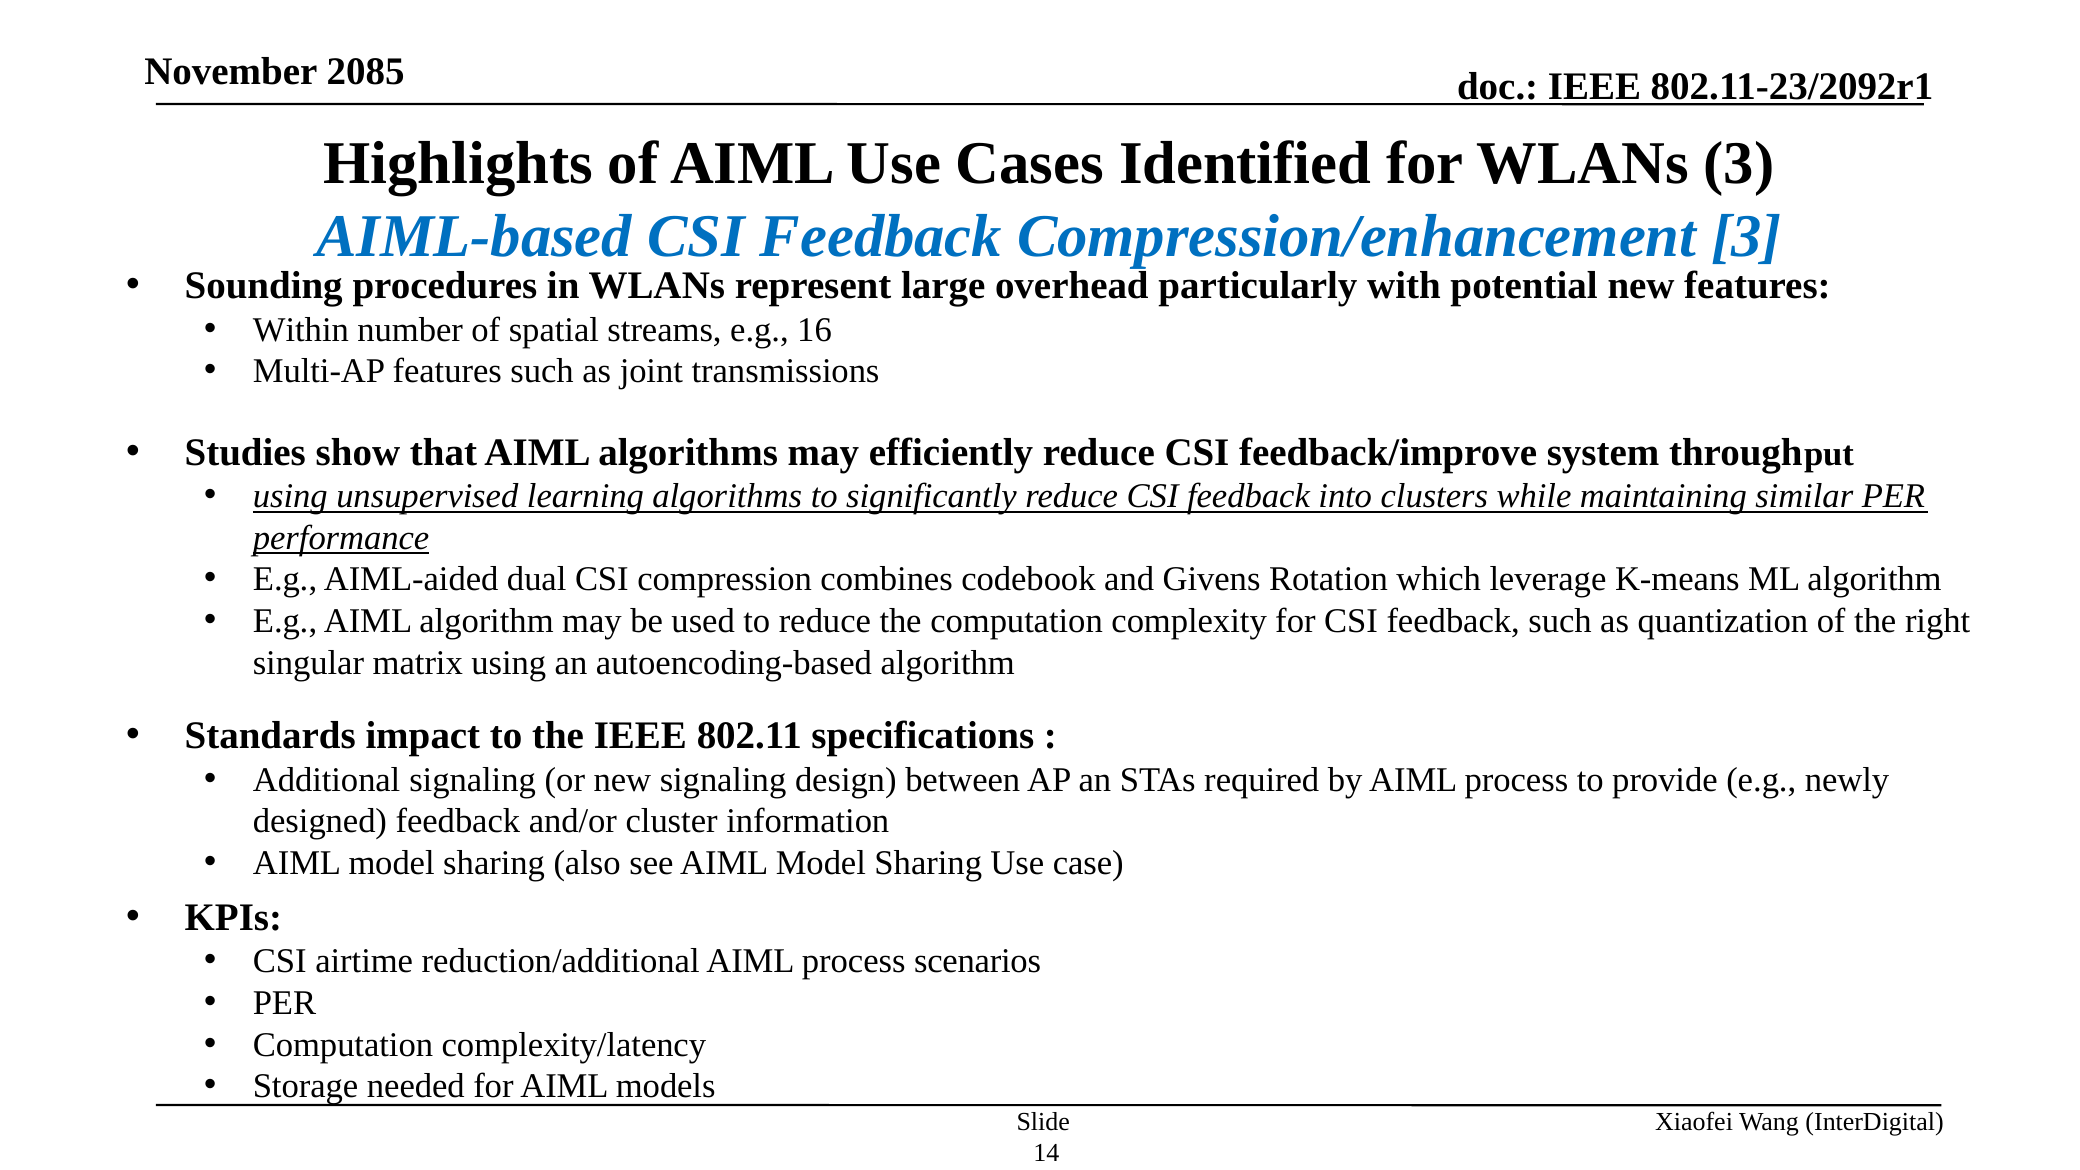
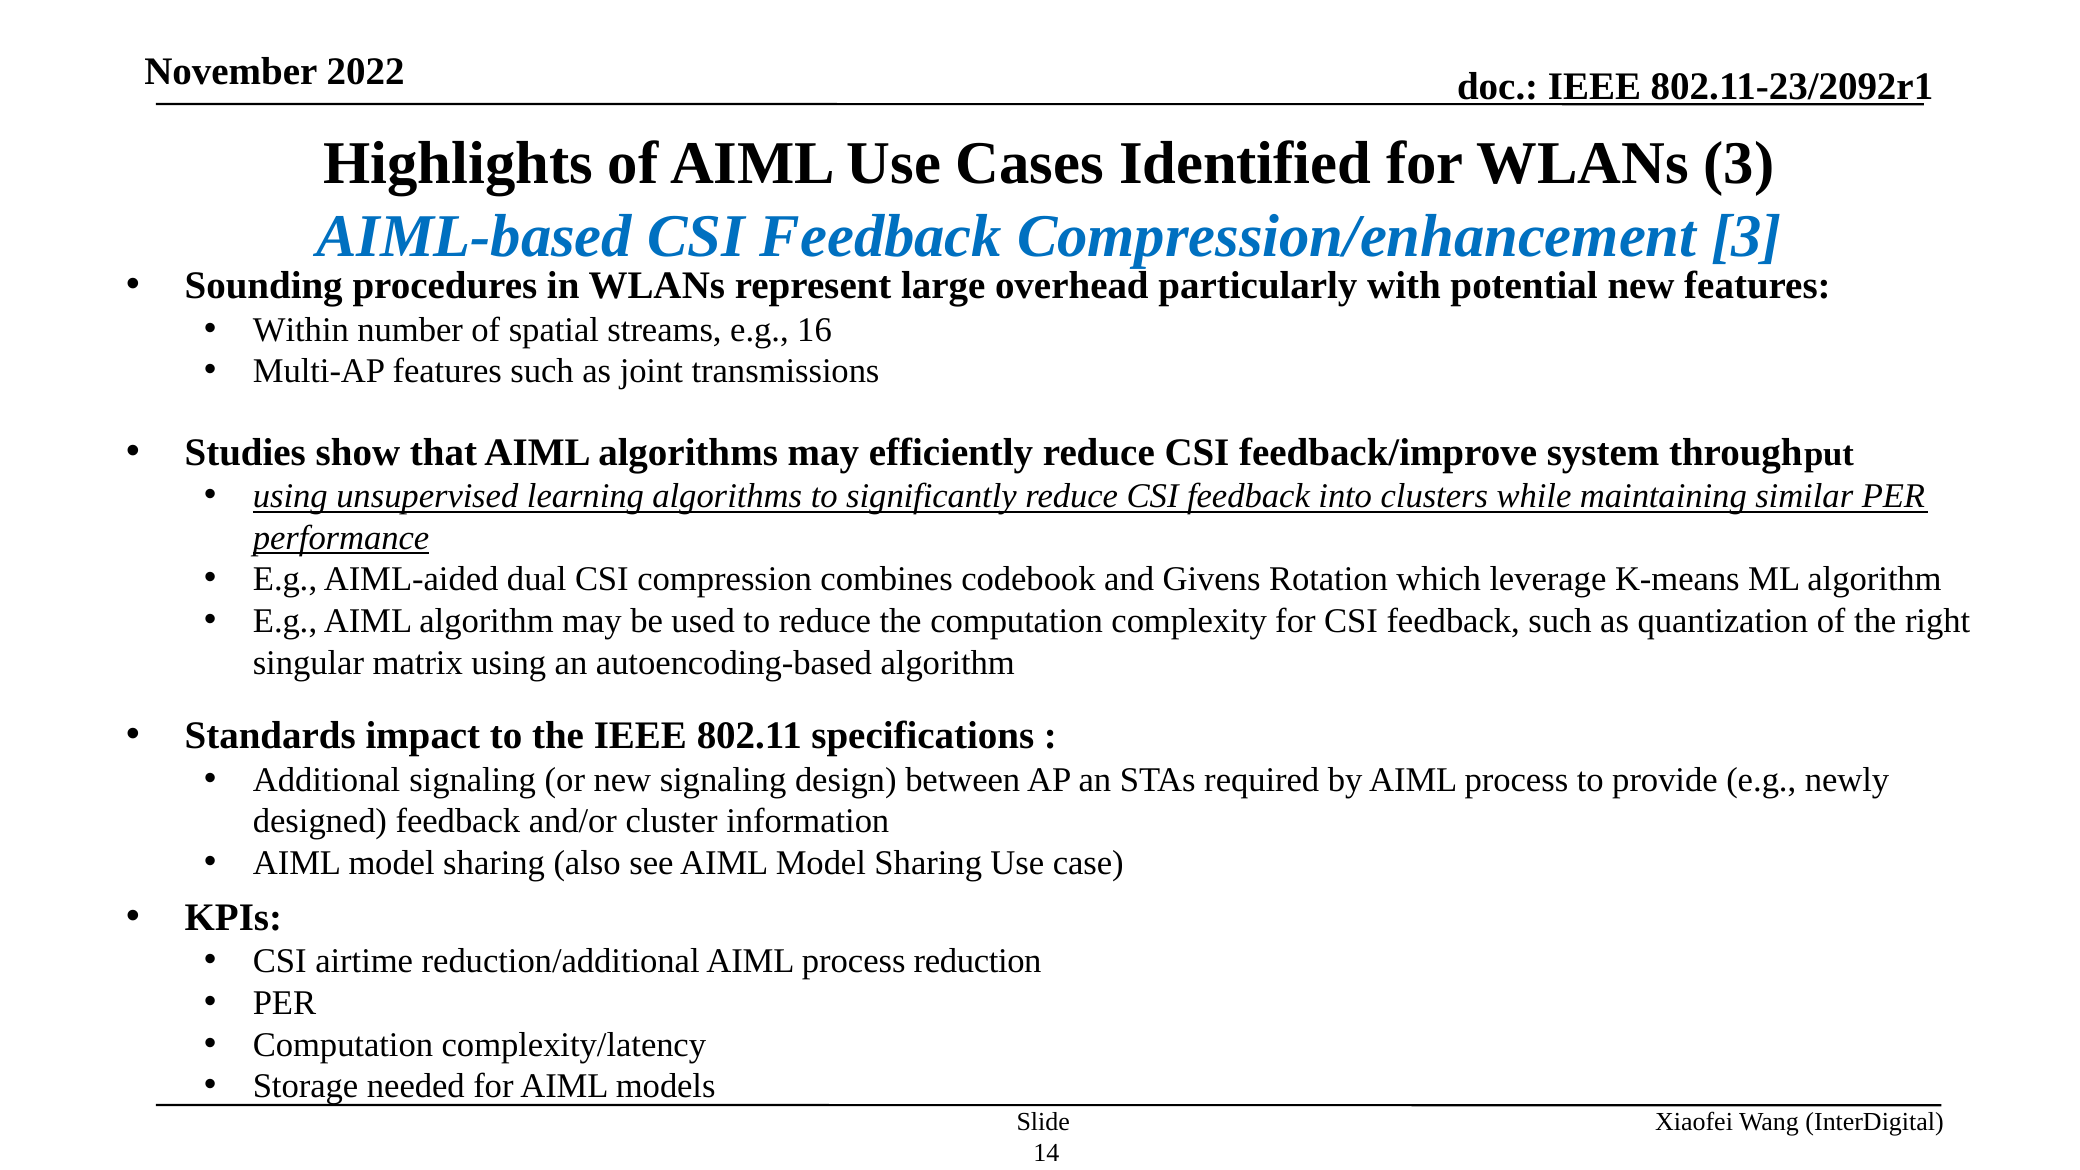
2085: 2085 -> 2022 (366, 72)
scenarios: scenarios -> reduction (978, 962)
